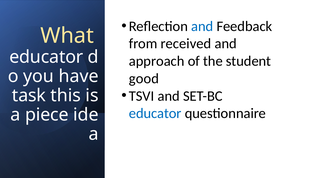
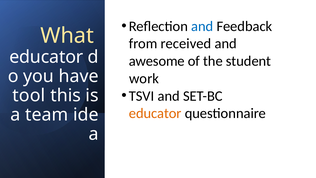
approach: approach -> awesome (157, 61)
good: good -> work (144, 78)
task: task -> tool (29, 95)
educator colour: blue -> orange (155, 113)
piece: piece -> team (47, 115)
